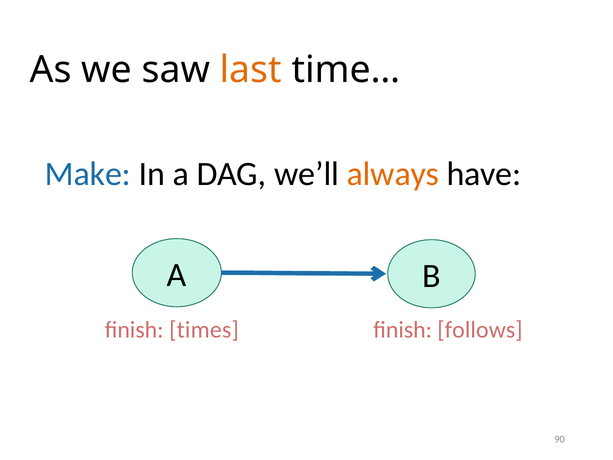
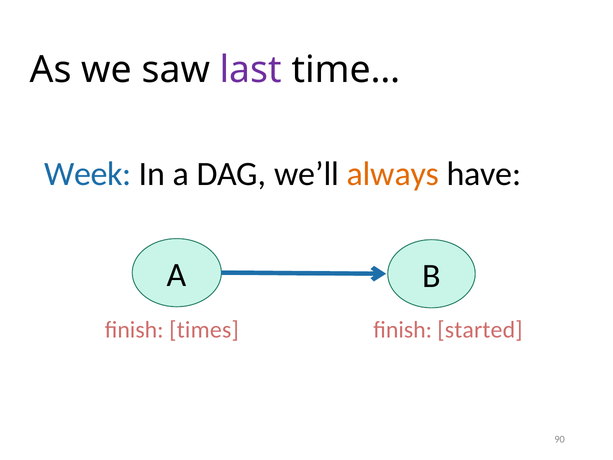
last colour: orange -> purple (251, 70)
Make: Make -> Week (88, 174)
follows: follows -> started (480, 329)
